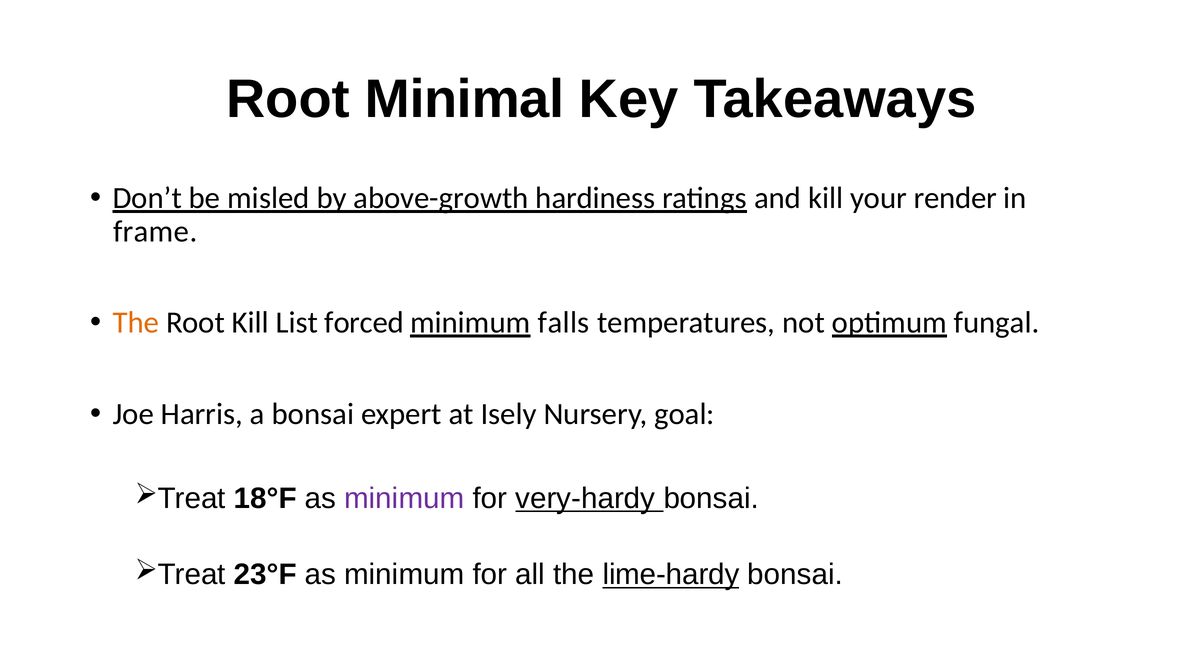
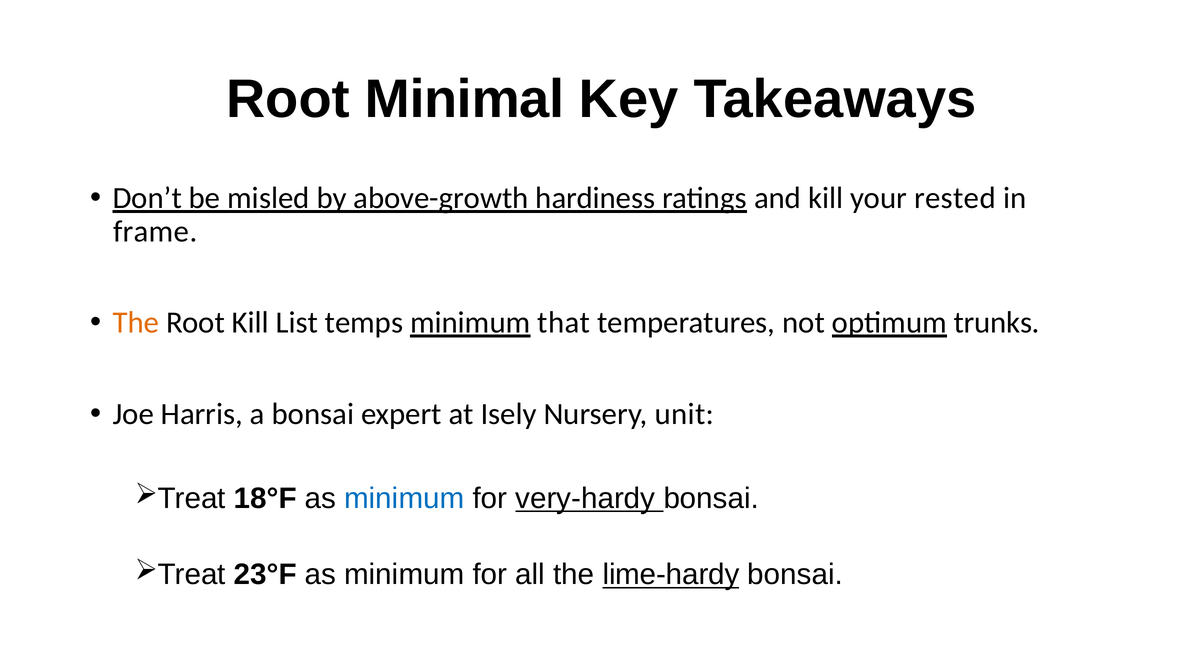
render: render -> rested (955, 198)
forced: forced -> temps (364, 323)
falls: falls -> that (564, 323)
fungal: fungal -> trunks (997, 323)
goal: goal -> unit (684, 414)
minimum colour: purple -> blue (404, 499)
